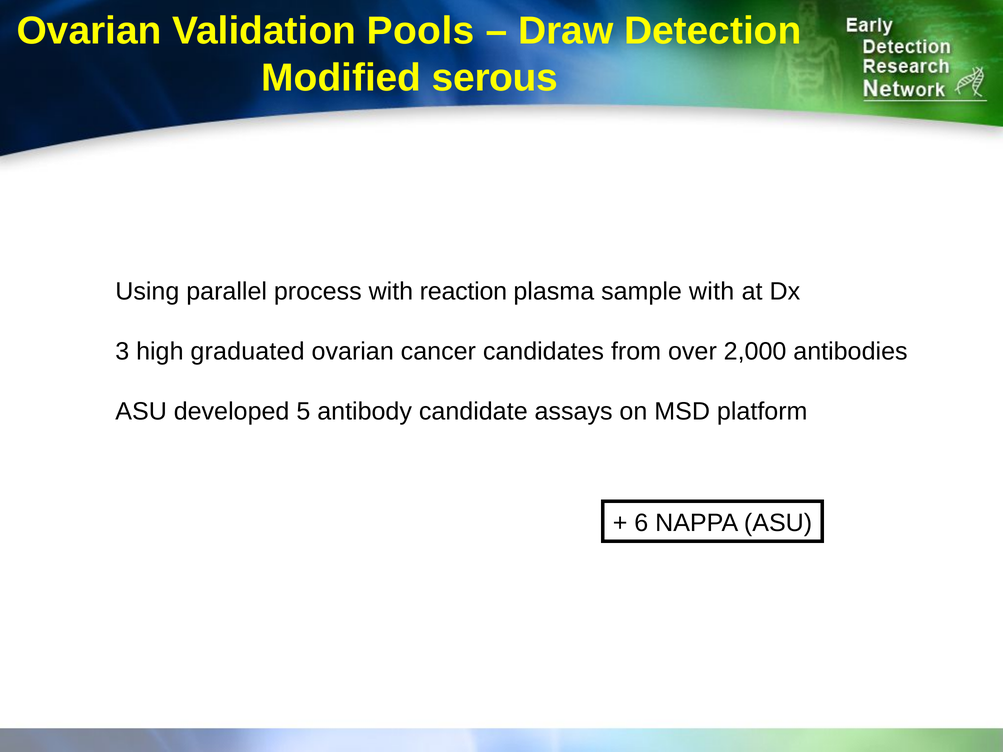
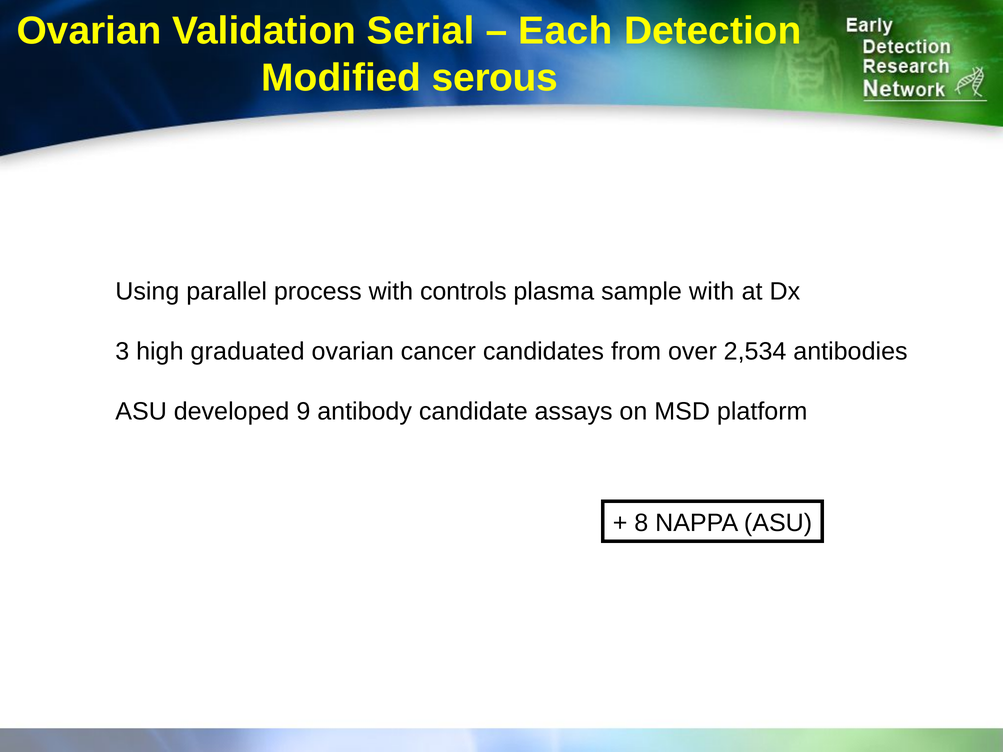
Pools: Pools -> Serial (421, 31)
Draw: Draw -> Each (566, 31)
reaction: reaction -> controls (463, 291)
2,000: 2,000 -> 2,534 (755, 352)
5: 5 -> 9 (303, 412)
6: 6 -> 8 (641, 523)
